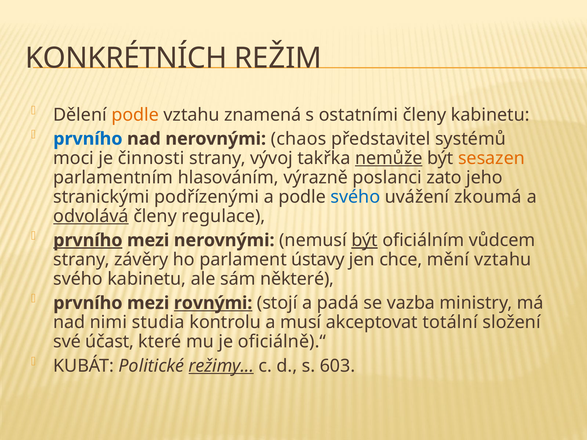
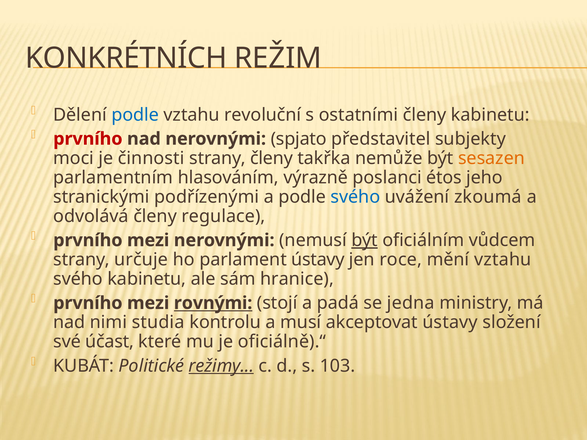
podle colour: orange -> blue (135, 115)
znamená: znamená -> revoluční (263, 115)
prvního colour: blue -> red (88, 139)
chaos: chaos -> spjato (299, 139)
systémů: systémů -> subjekty (470, 139)
strany vývoj: vývoj -> členy (272, 158)
nemůže underline: present -> none (389, 158)
zato: zato -> étos (444, 178)
odvolává underline: present -> none (91, 216)
prvního underline: present -> none (88, 240)
závěry: závěry -> určuje (141, 260)
chce: chce -> roce (401, 260)
některé: některé -> hranice (297, 279)
vazba: vazba -> jedna (411, 303)
akceptovat totální: totální -> ústavy (450, 323)
603: 603 -> 103 (338, 366)
